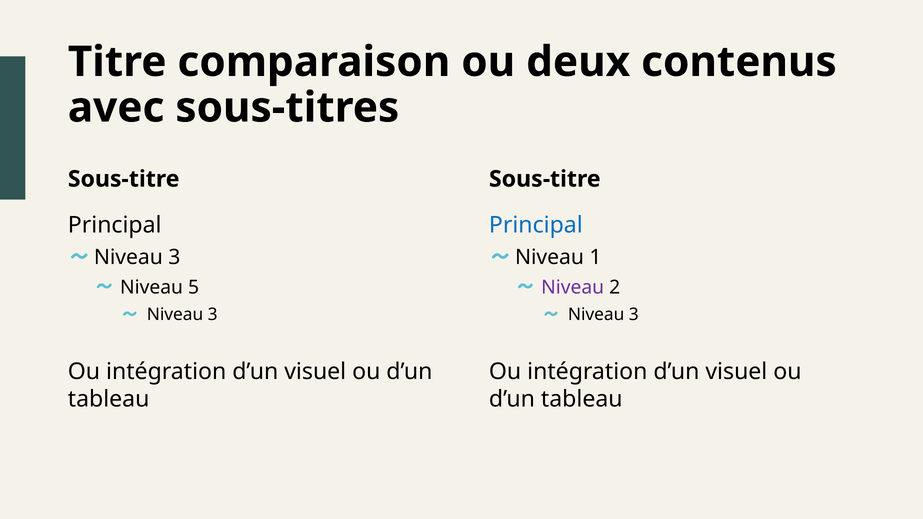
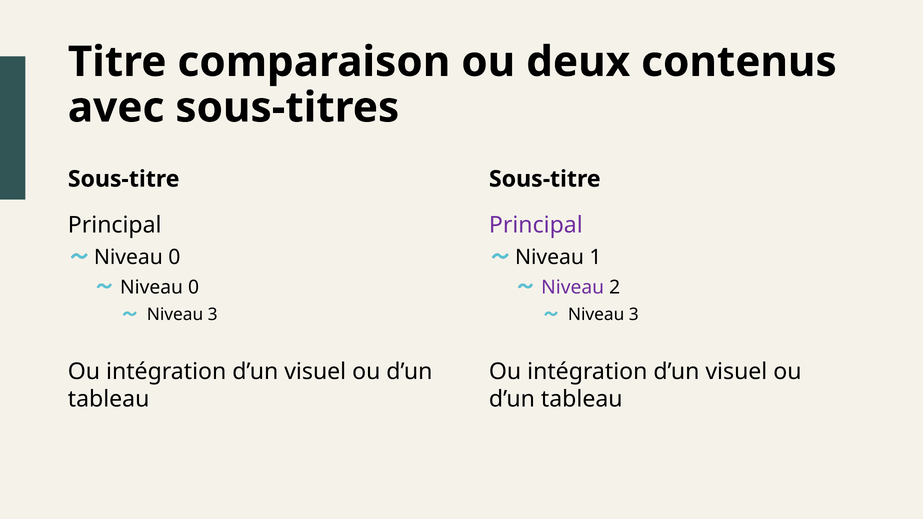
Principal colour: blue -> purple (536, 225)
3: 3 -> 0 (174, 257)
5: 5 -> 0 (194, 287)
